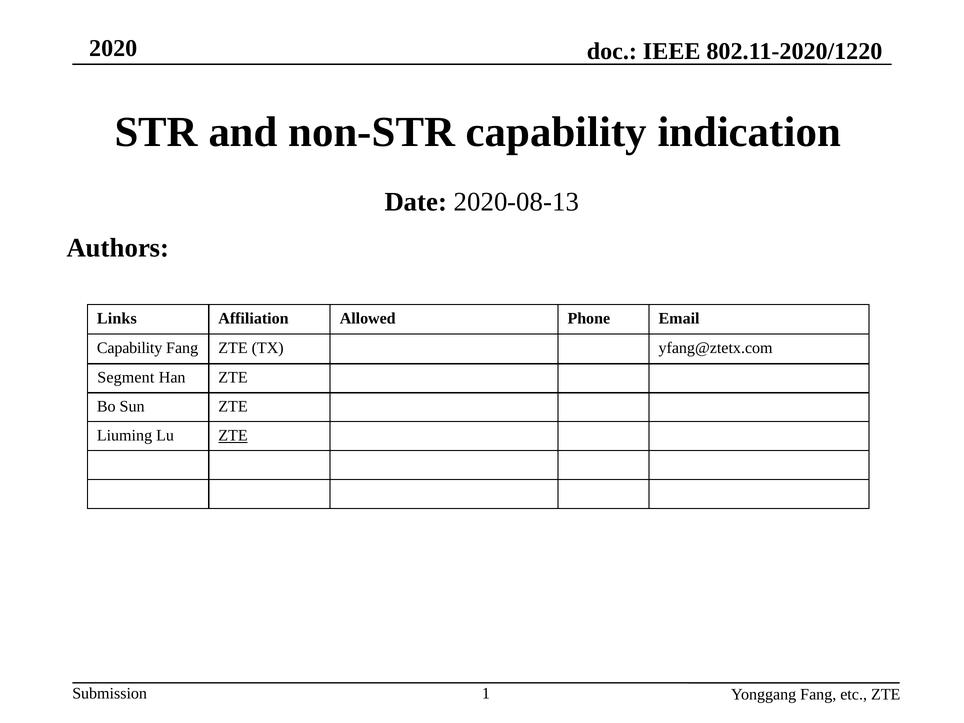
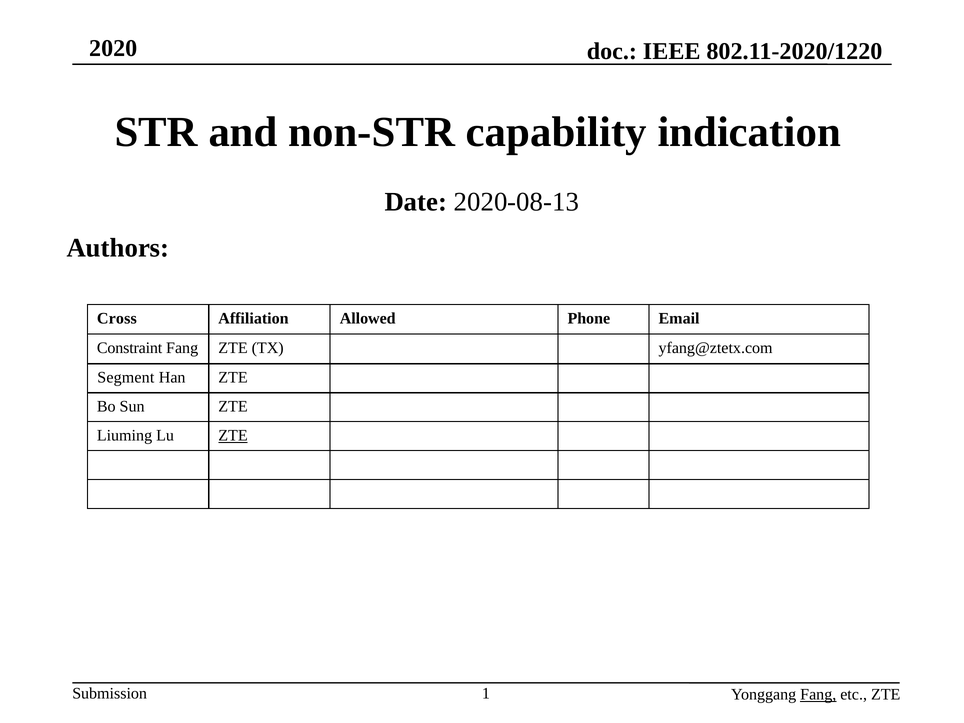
Links: Links -> Cross (117, 318)
Capability: Capability -> Constraint (130, 348)
Fang underline: none -> present (818, 694)
